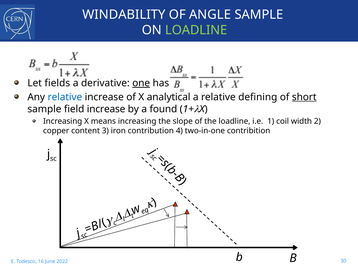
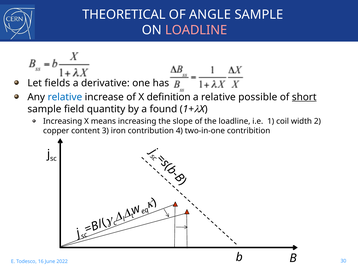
WINDABILITY: WINDABILITY -> THEORETICAL (124, 15)
LOADLINE colour: light green -> pink (196, 30)
one underline: present -> none (141, 83)
analytical: analytical -> definition (169, 97)
defining: defining -> possible (258, 97)
field increase: increase -> quantity (106, 109)
